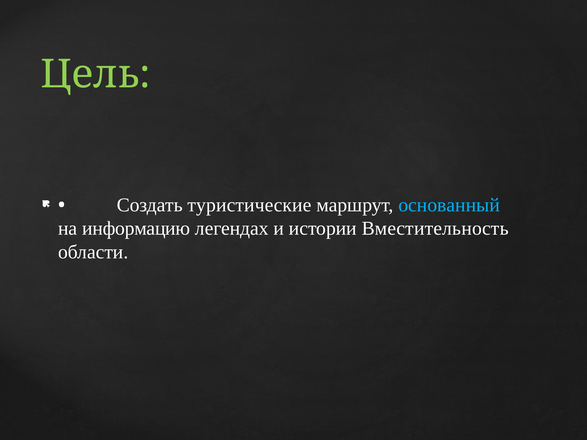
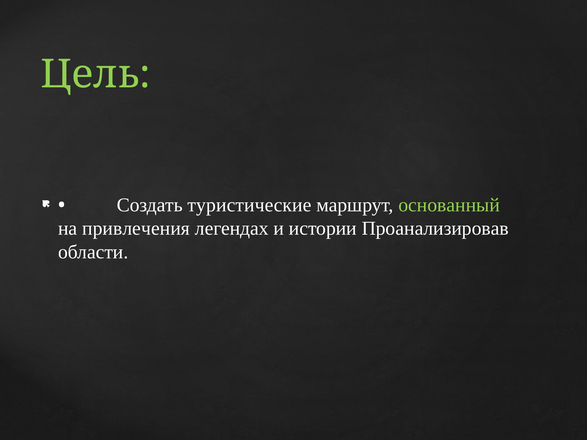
основанный colour: light blue -> light green (449, 205)
информацию: информацию -> привлечения (136, 229)
Вместительность: Вместительность -> Проанализировав (435, 229)
